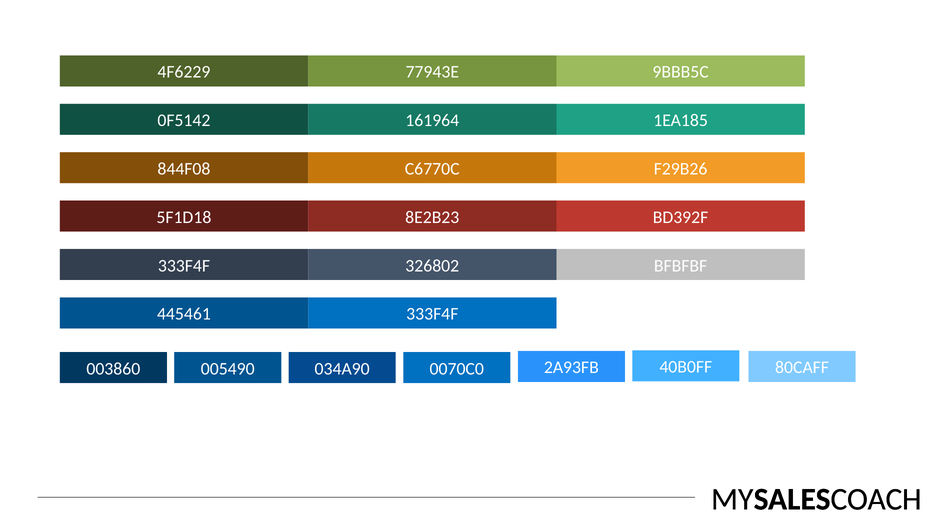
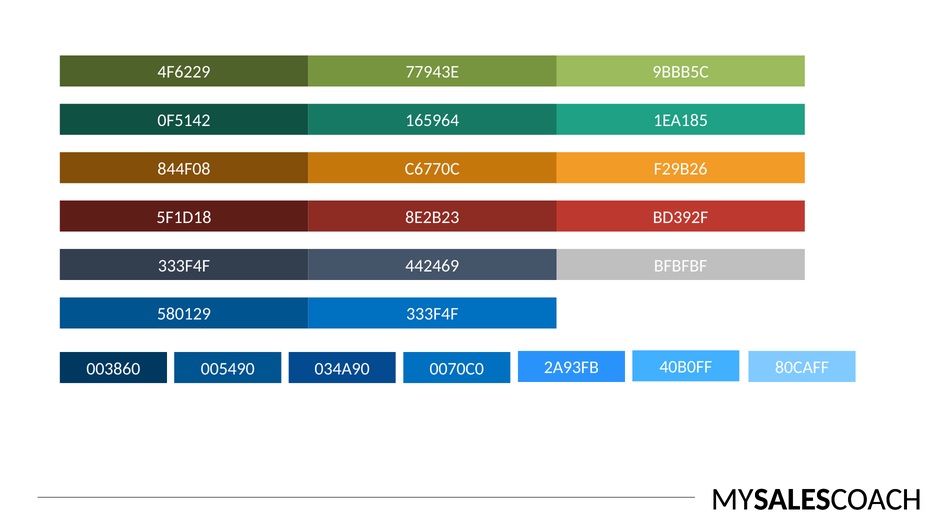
161964: 161964 -> 165964 (432, 121)
326802: 326802 -> 442469 (432, 266)
445461: 445461 -> 580129 (184, 314)
